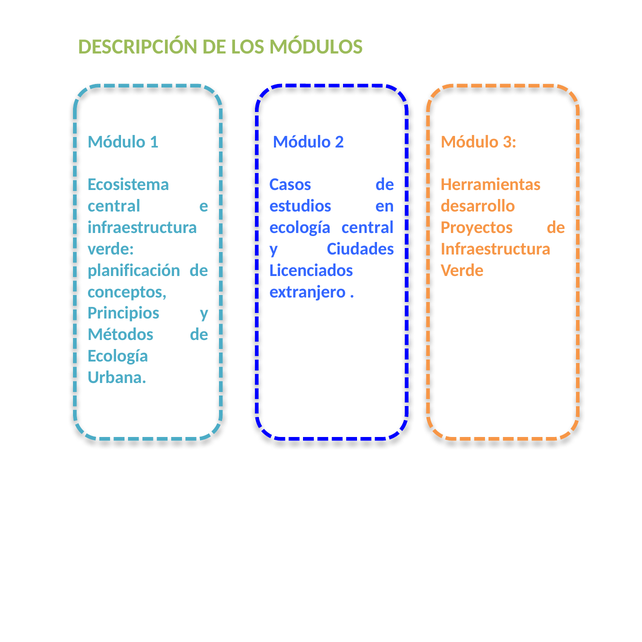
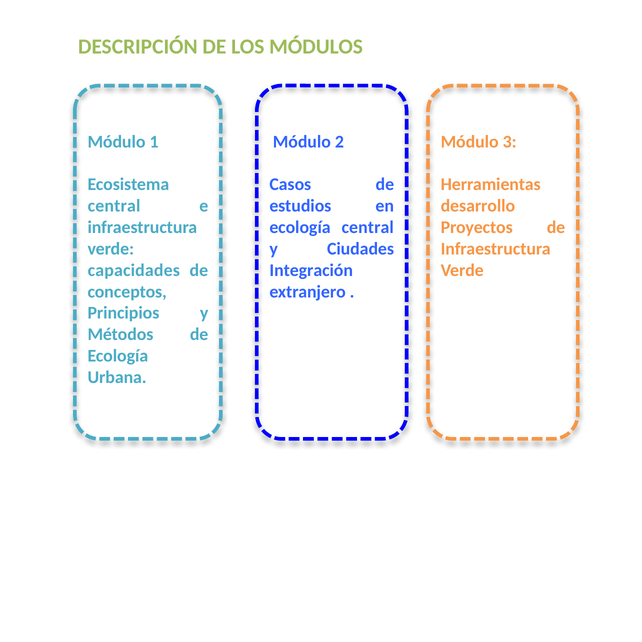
planificación: planificación -> capacidades (134, 270)
Licenciados: Licenciados -> Integración (311, 270)
